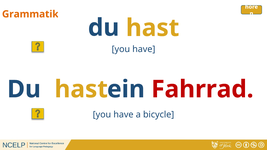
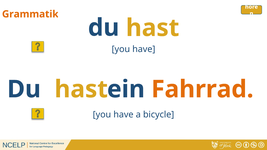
Fahrrad colour: red -> orange (202, 89)
